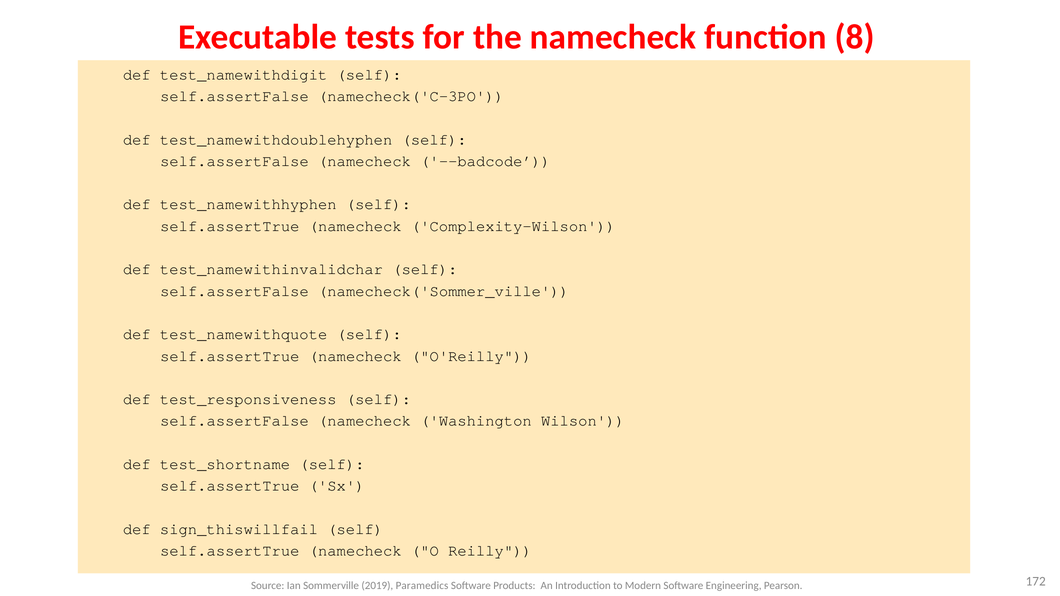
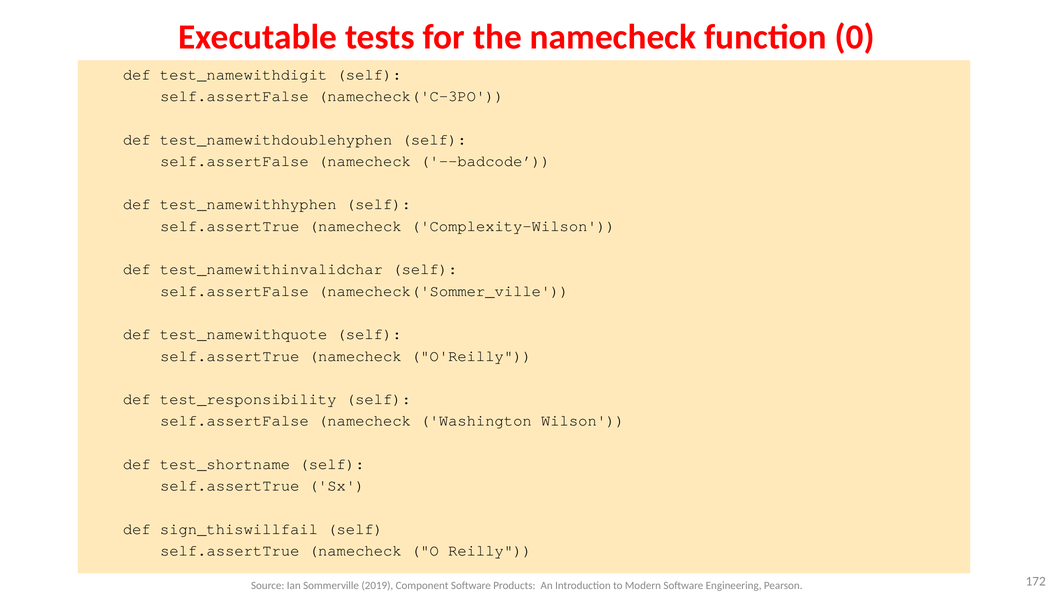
8: 8 -> 0 (855, 37)
test_responsiveness: test_responsiveness -> test_responsibility (248, 399)
Paramedics: Paramedics -> Component (422, 586)
